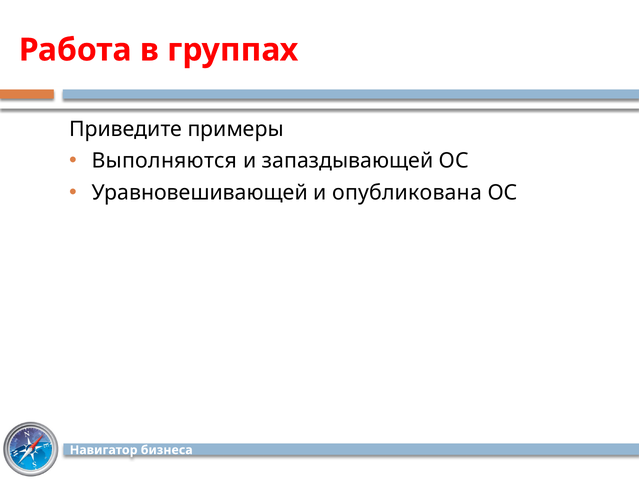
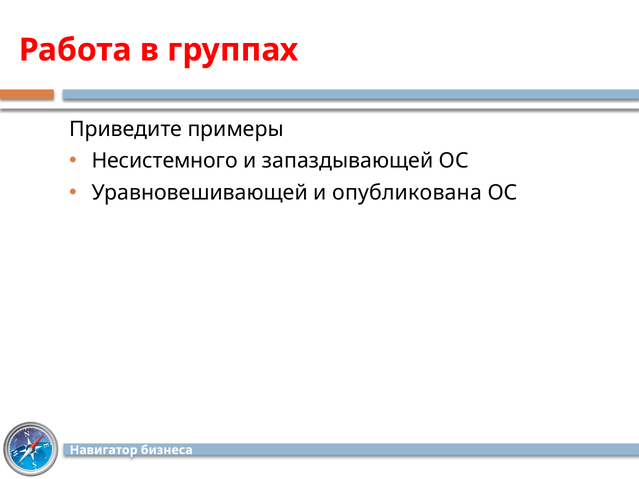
Выполняются: Выполняются -> Несистемного (165, 161)
